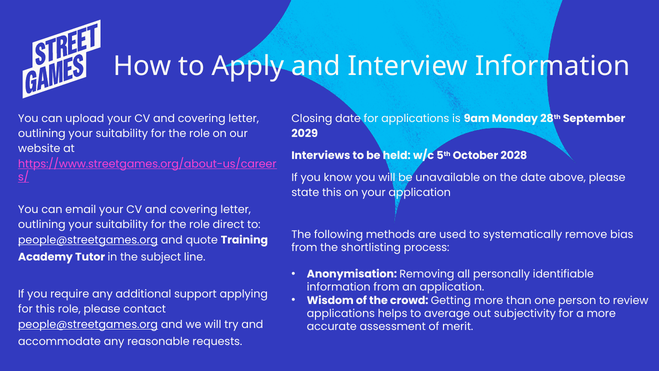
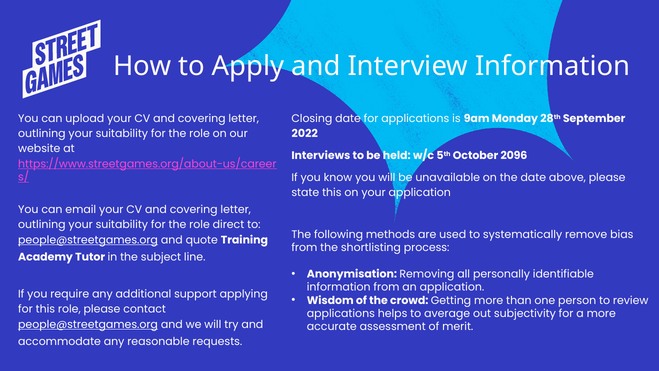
2029: 2029 -> 2022 (305, 134)
2028: 2028 -> 2096 (514, 156)
